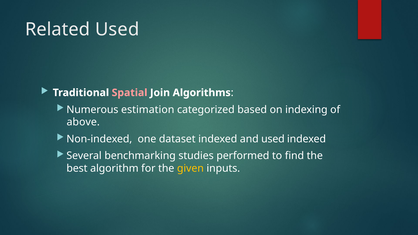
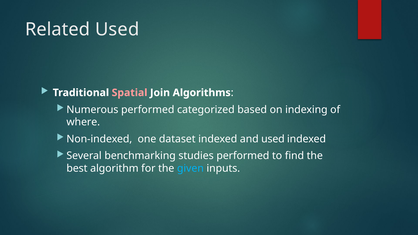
Numerous estimation: estimation -> performed (148, 110)
above: above -> where (83, 122)
given colour: yellow -> light blue (190, 168)
